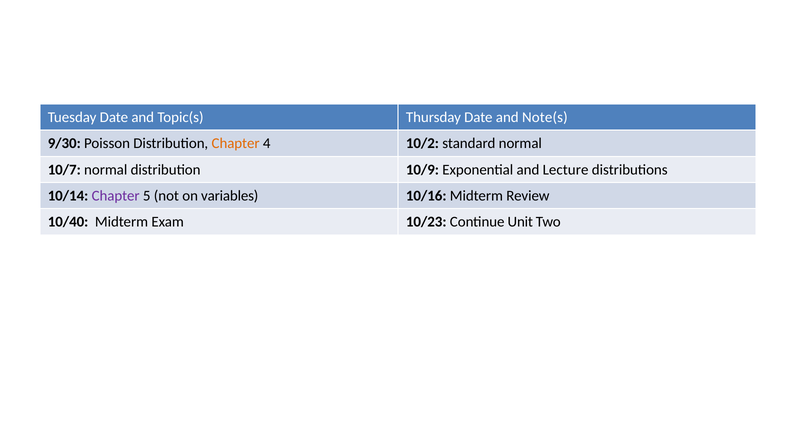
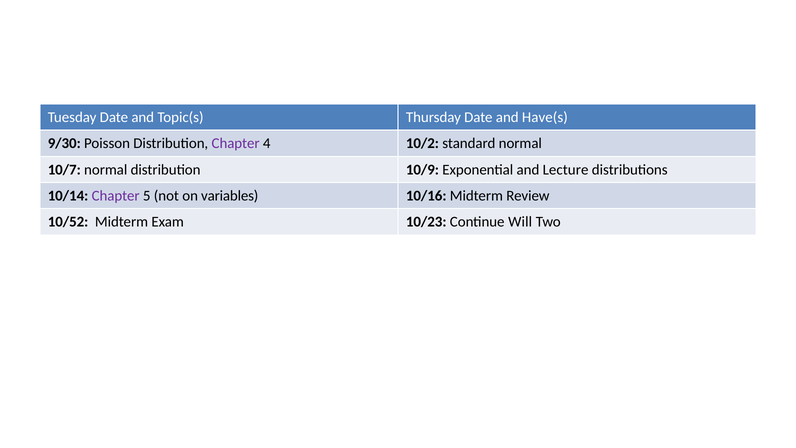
Note(s: Note(s -> Have(s (545, 117)
Chapter colour: orange -> purple (236, 143)
10/40: 10/40 -> 10/52 (68, 222)
Unit: Unit -> Will (520, 222)
